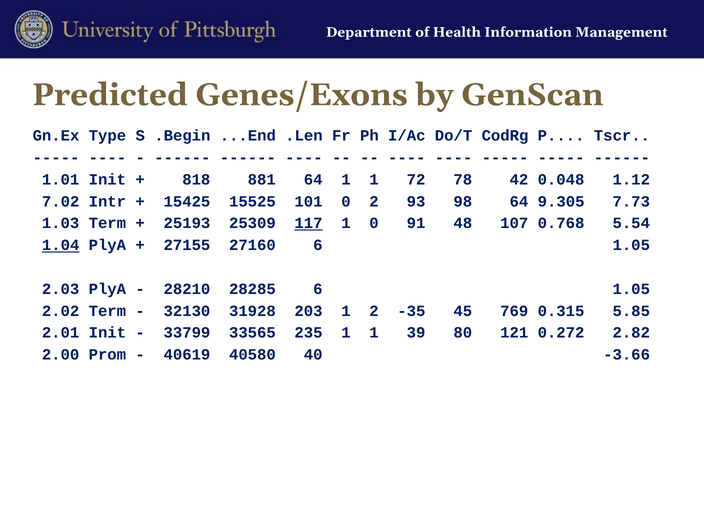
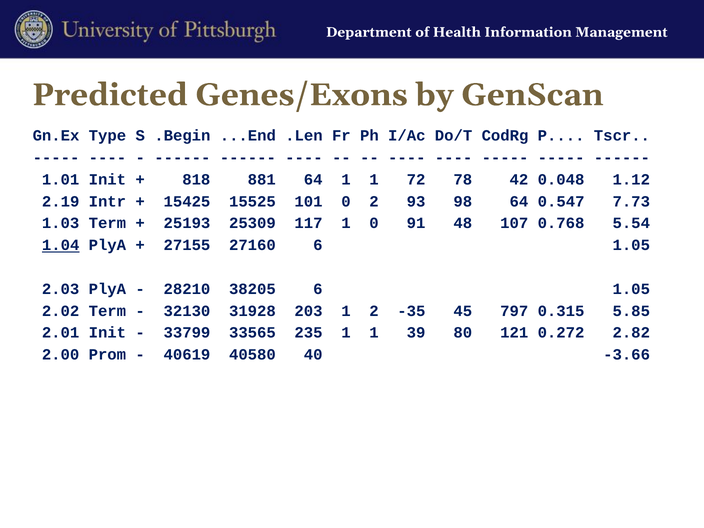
7.02: 7.02 -> 2.19 (61, 201)
9.305: 9.305 -> 0.547 (561, 201)
117 underline: present -> none (309, 223)
28285: 28285 -> 38205 (252, 289)
769: 769 -> 797 (514, 311)
